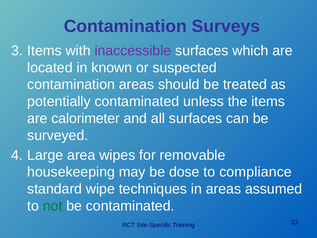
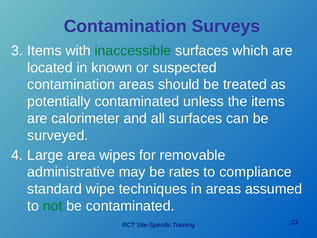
inaccessible colour: purple -> green (133, 51)
housekeeping: housekeeping -> administrative (71, 172)
dose: dose -> rates (184, 172)
